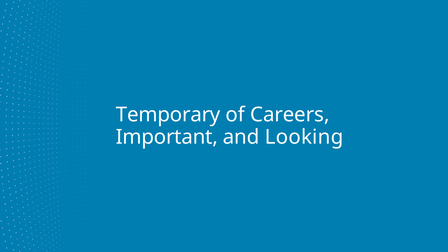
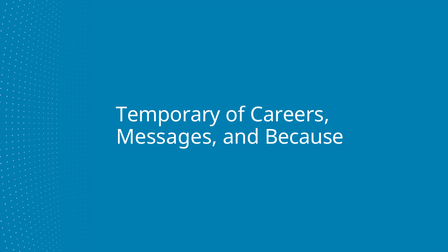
Important: Important -> Messages (167, 137)
Looking: Looking -> Because (304, 137)
